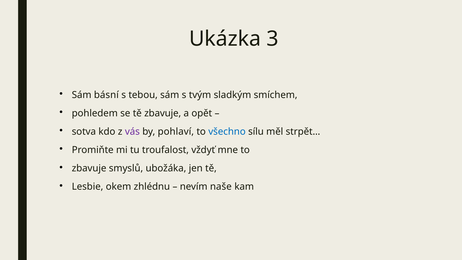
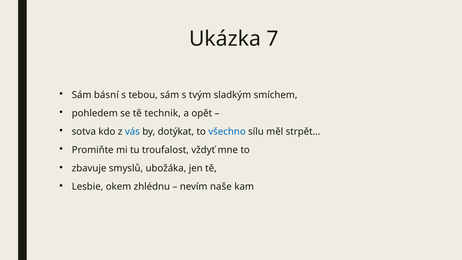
3: 3 -> 7 (272, 39)
tě zbavuje: zbavuje -> technik (163, 113)
vás colour: purple -> blue (132, 132)
pohlaví: pohlaví -> dotýkat (176, 132)
